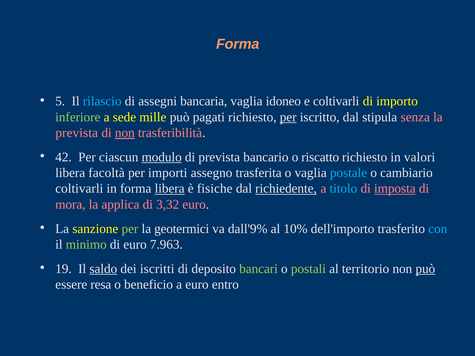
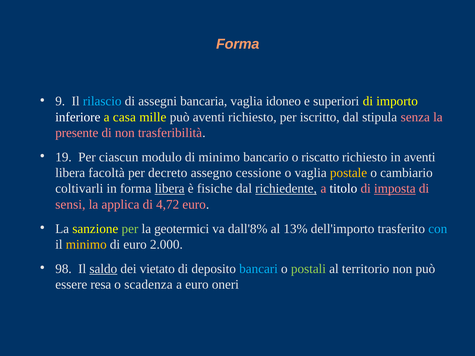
5: 5 -> 9 (60, 101)
e coltivarli: coltivarli -> superiori (336, 101)
inferiore colour: light green -> white (78, 117)
sede: sede -> casa (124, 117)
può pagati: pagati -> aventi (209, 117)
per underline: present -> none (288, 117)
prevista: prevista -> presente (77, 133)
non underline: present -> none (125, 133)
42: 42 -> 19 (63, 157)
modulo underline: present -> none (162, 157)
di prevista: prevista -> minimo (219, 157)
in valori: valori -> aventi (420, 157)
importi: importi -> decreto (168, 173)
trasferita: trasferita -> cessione (259, 173)
postale colour: light blue -> yellow (349, 173)
titolo colour: light blue -> white (343, 189)
mora: mora -> sensi (70, 205)
3,32: 3,32 -> 4,72 (168, 205)
dall'9%: dall'9% -> dall'8% (248, 229)
10%: 10% -> 13% (296, 229)
minimo colour: light green -> yellow (86, 245)
7.963: 7.963 -> 2.000 (166, 245)
19: 19 -> 98 (63, 269)
iscritti: iscritti -> vietato (157, 269)
bancari colour: light green -> light blue (259, 269)
può underline: present -> none (425, 269)
beneficio: beneficio -> scadenza (148, 285)
entro: entro -> oneri (225, 285)
